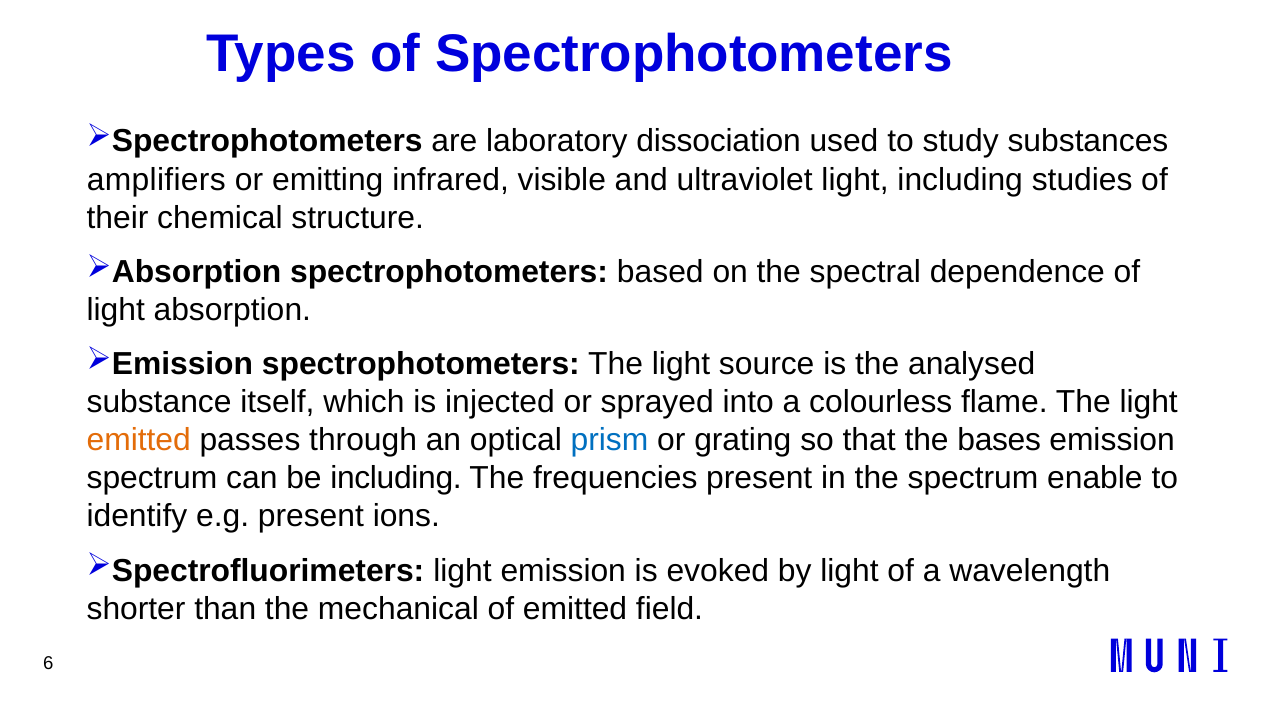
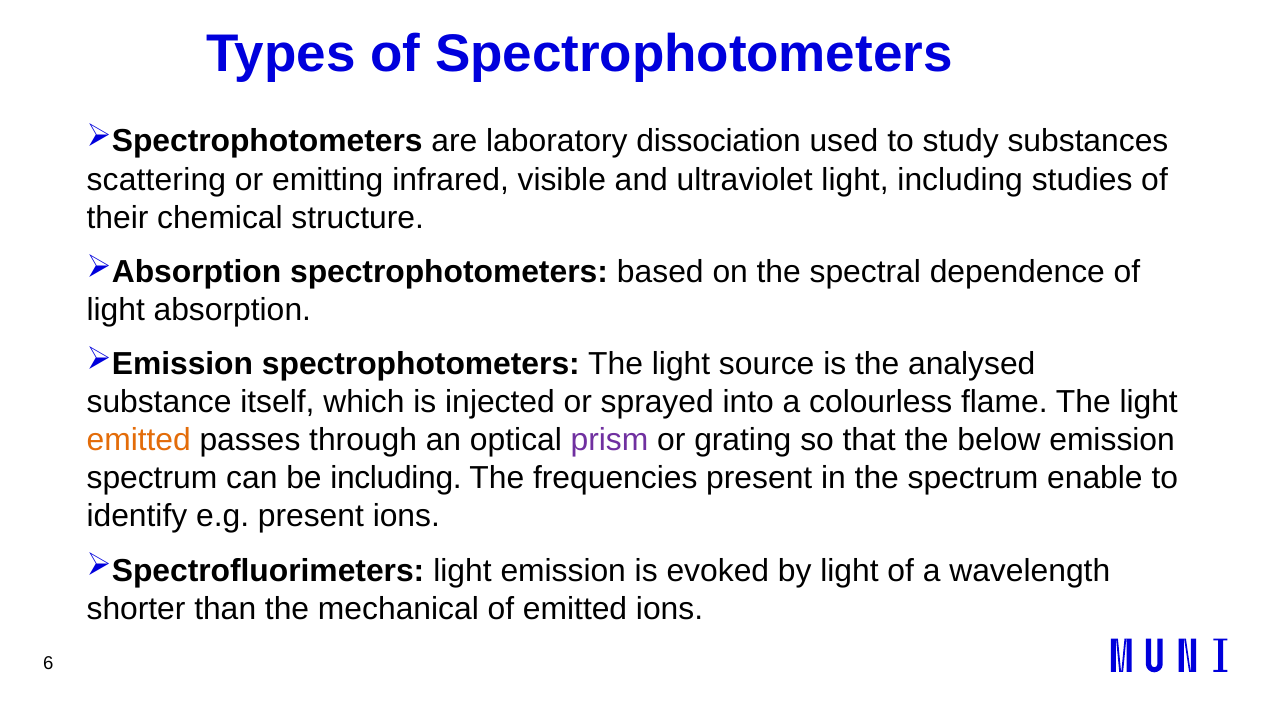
amplifiers: amplifiers -> scattering (156, 180)
prism colour: blue -> purple (610, 441)
bases: bases -> below (999, 441)
emitted field: field -> ions (670, 609)
